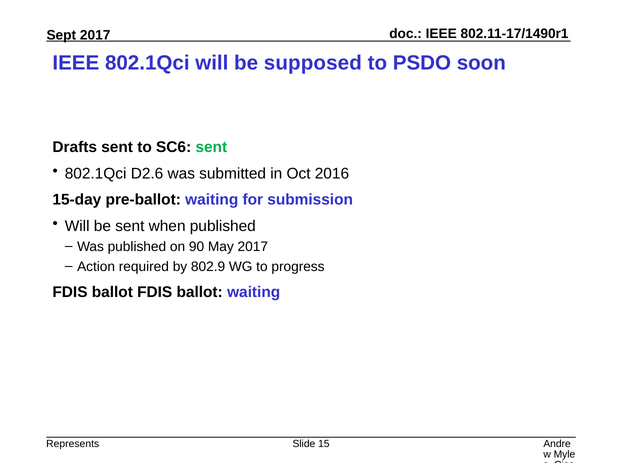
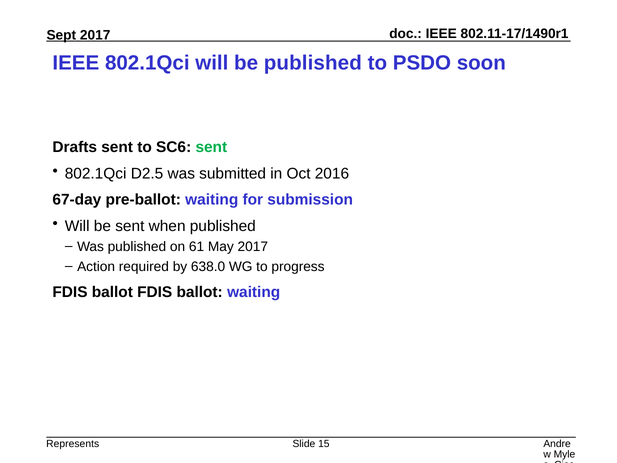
be supposed: supposed -> published (313, 63)
D2.6: D2.6 -> D2.5 (147, 173)
15-day: 15-day -> 67-day (77, 200)
90: 90 -> 61 (197, 247)
802.9: 802.9 -> 638.0 (208, 266)
